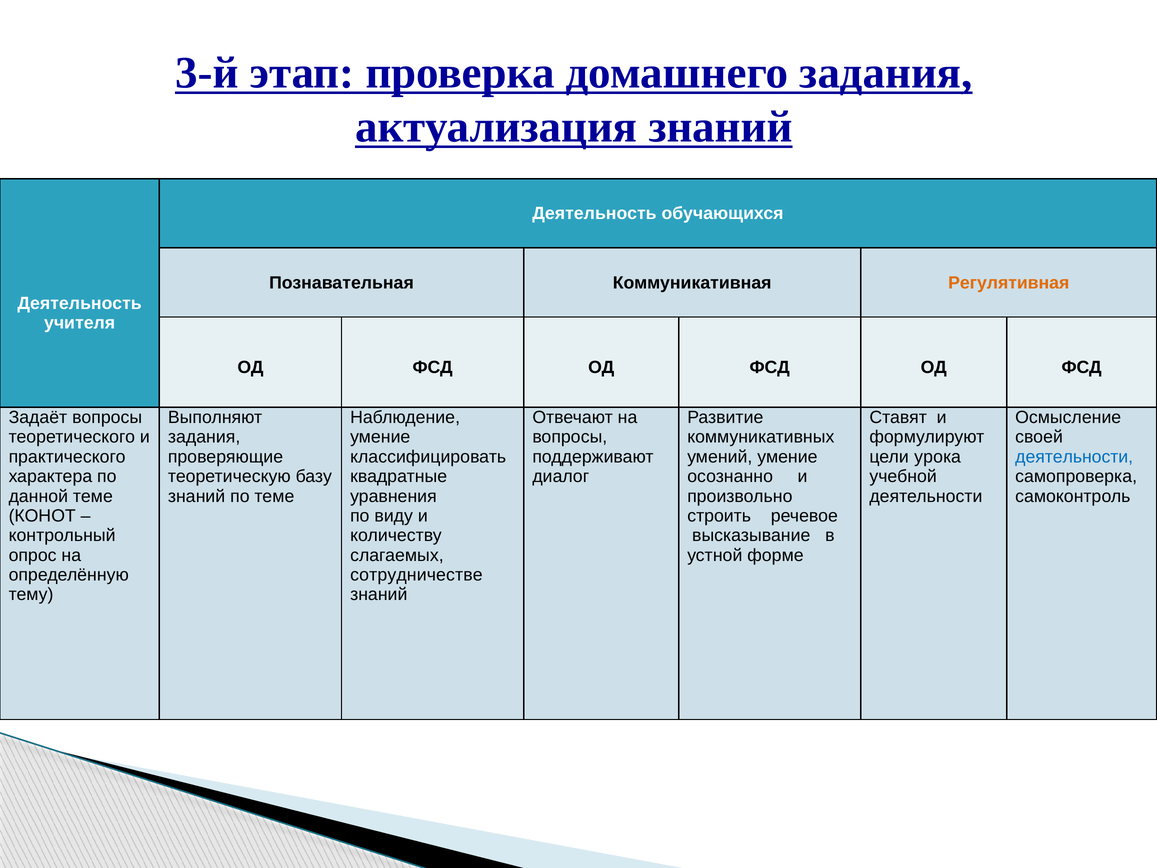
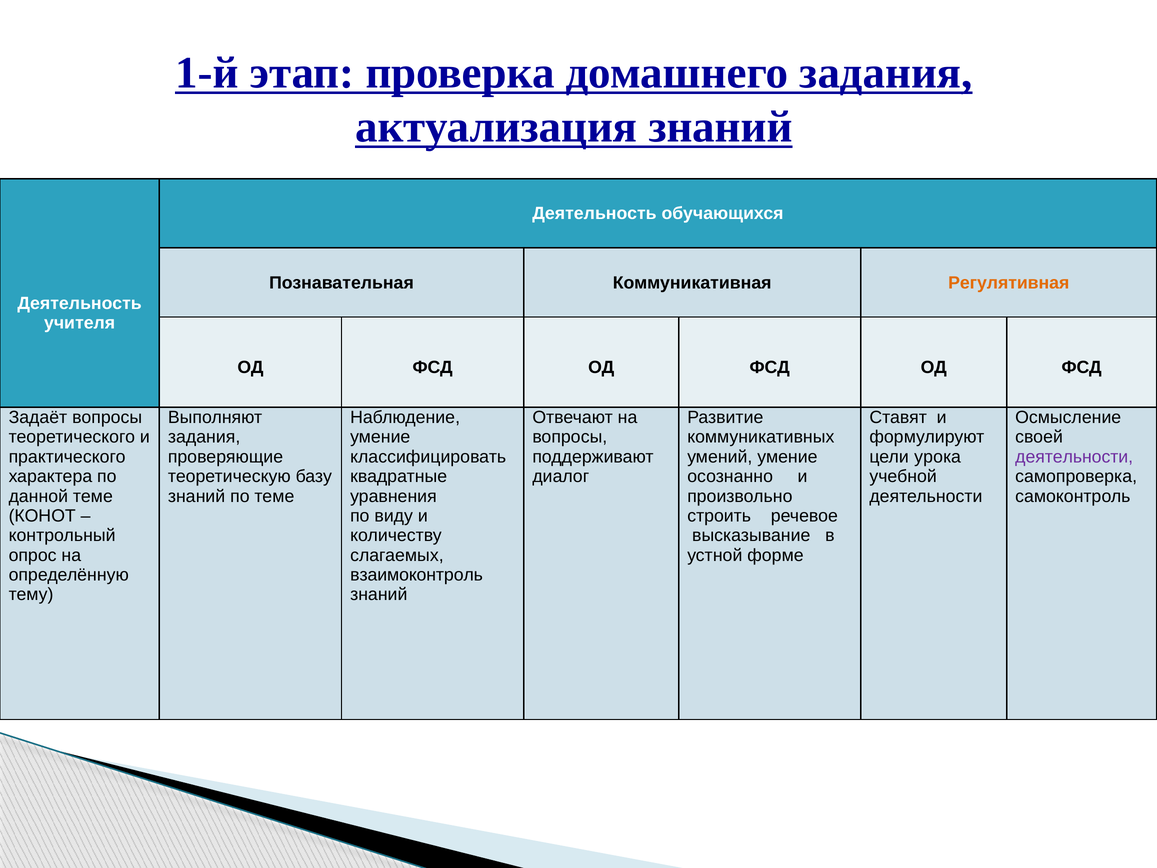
3-й: 3-й -> 1-й (207, 73)
деятельности colour: blue -> purple (1074, 457)
сотрудничестве: сотрудничестве -> взаимоконтроль (417, 575)
